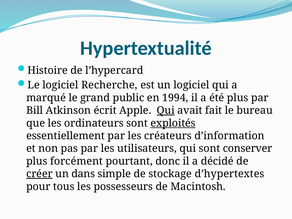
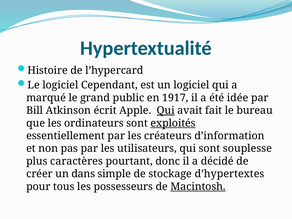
Recherche: Recherche -> Cependant (109, 85)
1994: 1994 -> 1917 (175, 98)
été plus: plus -> idée (238, 98)
conserver: conserver -> souplesse (247, 149)
forcément: forcément -> caractères (76, 161)
créer underline: present -> none (39, 174)
Macintosh underline: none -> present (198, 187)
